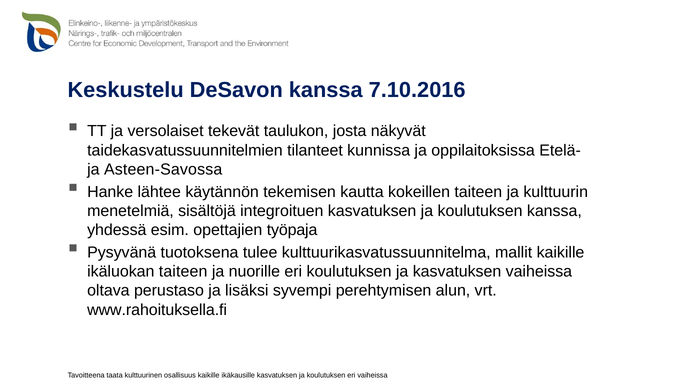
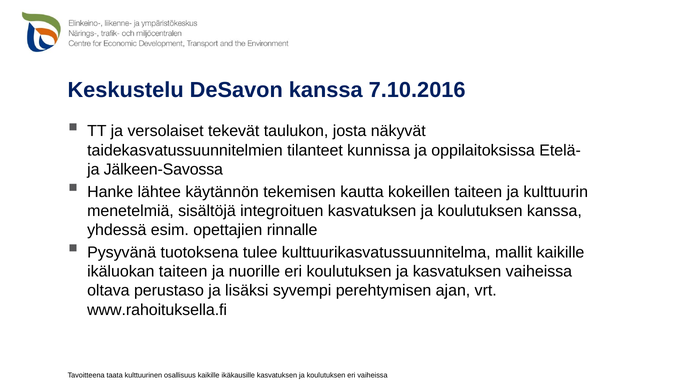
Asteen-Savossa: Asteen-Savossa -> Jälkeen-Savossa (163, 169)
työpaja: työpaja -> rinnalle (292, 230)
alun: alun -> ajan (453, 291)
